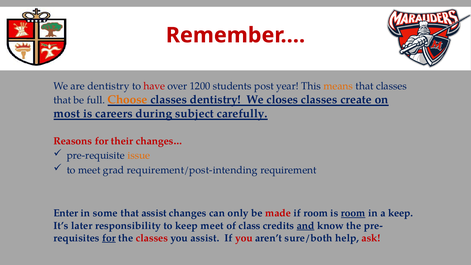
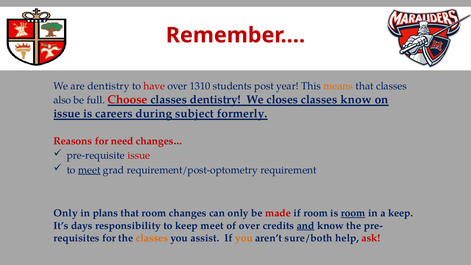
1200: 1200 -> 1310 (200, 86)
that: that -> also (62, 100)
Choose colour: orange -> red (128, 100)
classes create: create -> know (356, 100)
most: most -> issue (67, 114)
carefully: carefully -> formerly (242, 114)
their: their -> need (122, 141)
issue colour: orange -> red (139, 156)
meet underline: none -> present (89, 170)
requirement/post-intending: requirement/post-intending -> requirement/post-optometry (192, 170)
Enter: Enter -> Only (66, 213)
some: some -> plans (105, 213)
that assist: assist -> room (154, 213)
later: later -> days (82, 226)
of class: class -> over (249, 226)
for underline: present -> none (109, 238)
classes colour: red -> orange (152, 238)
you colour: red -> orange (244, 238)
